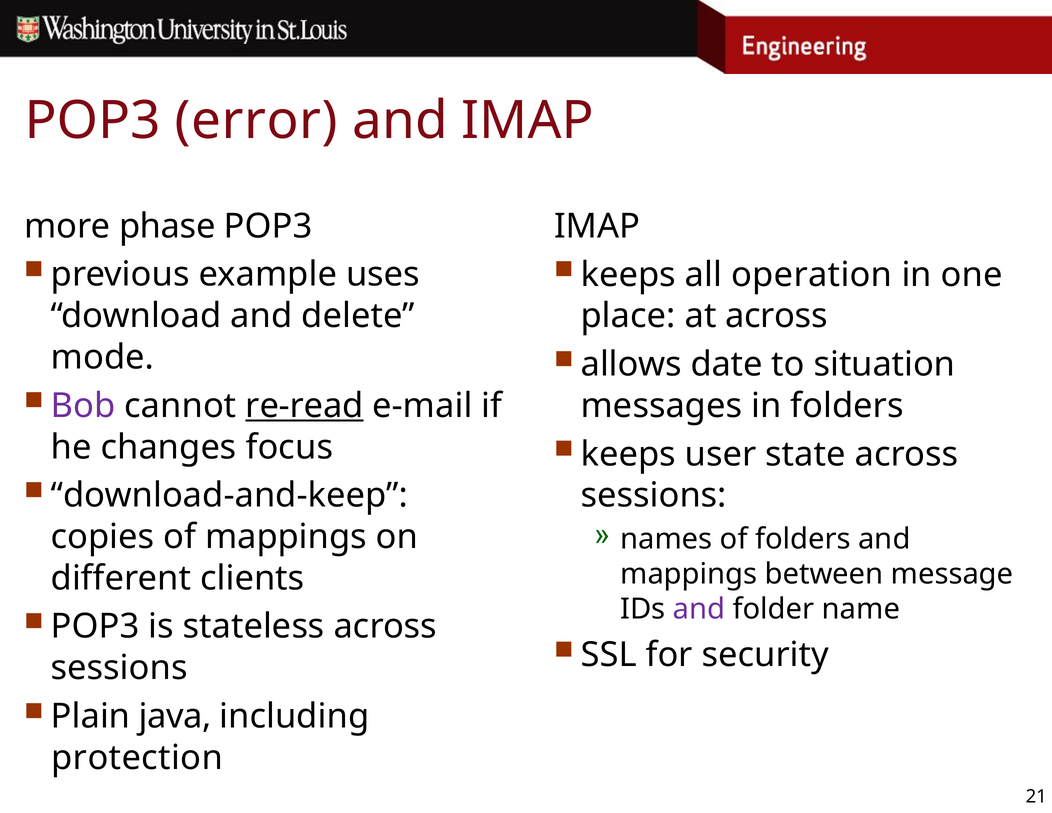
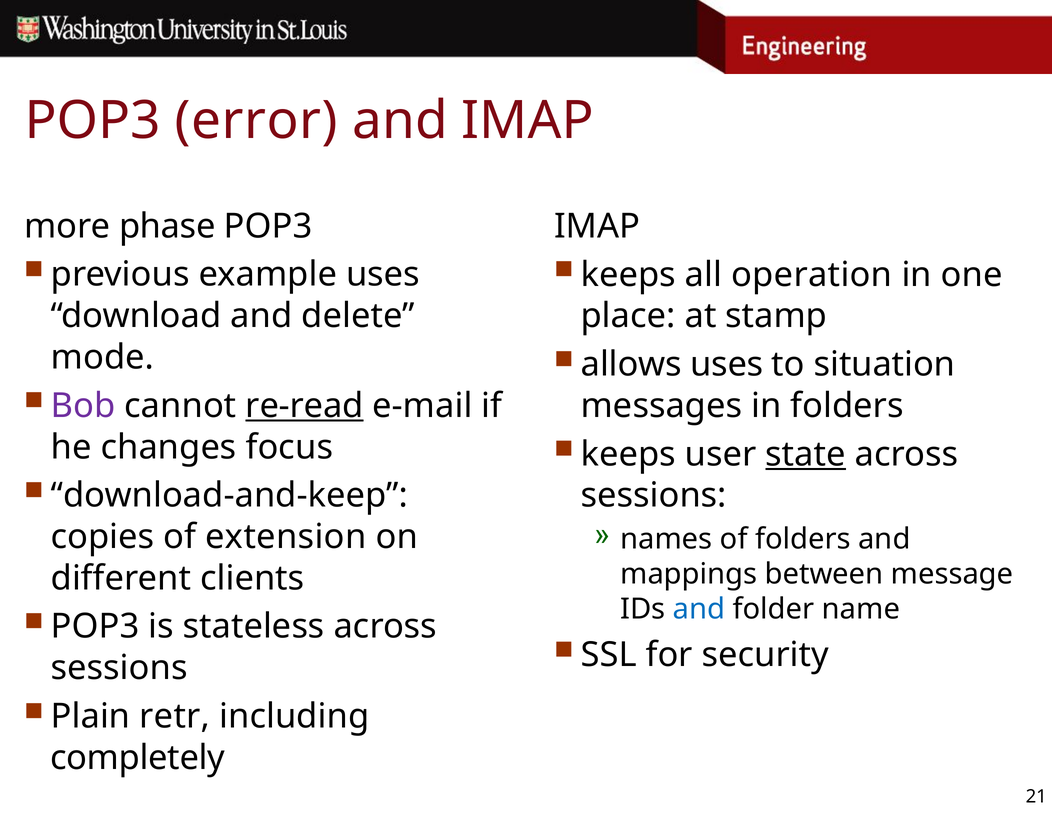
at across: across -> stamp (776, 316)
allows date: date -> uses (727, 364)
state underline: none -> present (806, 454)
of mappings: mappings -> extension (286, 537)
and colour: purple -> blue (699, 609)
java: java -> retr (175, 716)
protection: protection -> completely (138, 758)
